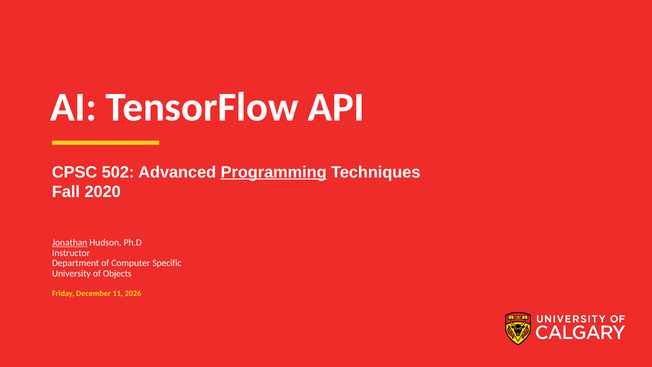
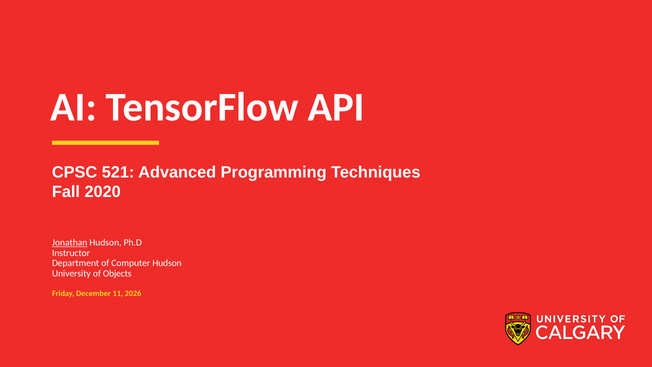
502: 502 -> 521 (118, 172)
Programming underline: present -> none (274, 172)
Computer Specific: Specific -> Hudson (167, 263)
